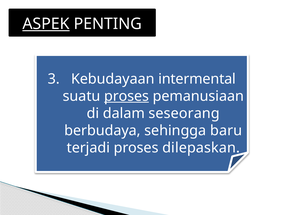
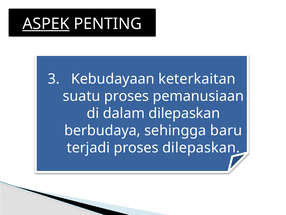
intermental: intermental -> keterkaitan (197, 79)
proses underline: present -> none (127, 96)
dalam seseorang: seseorang -> dilepaskan (184, 113)
